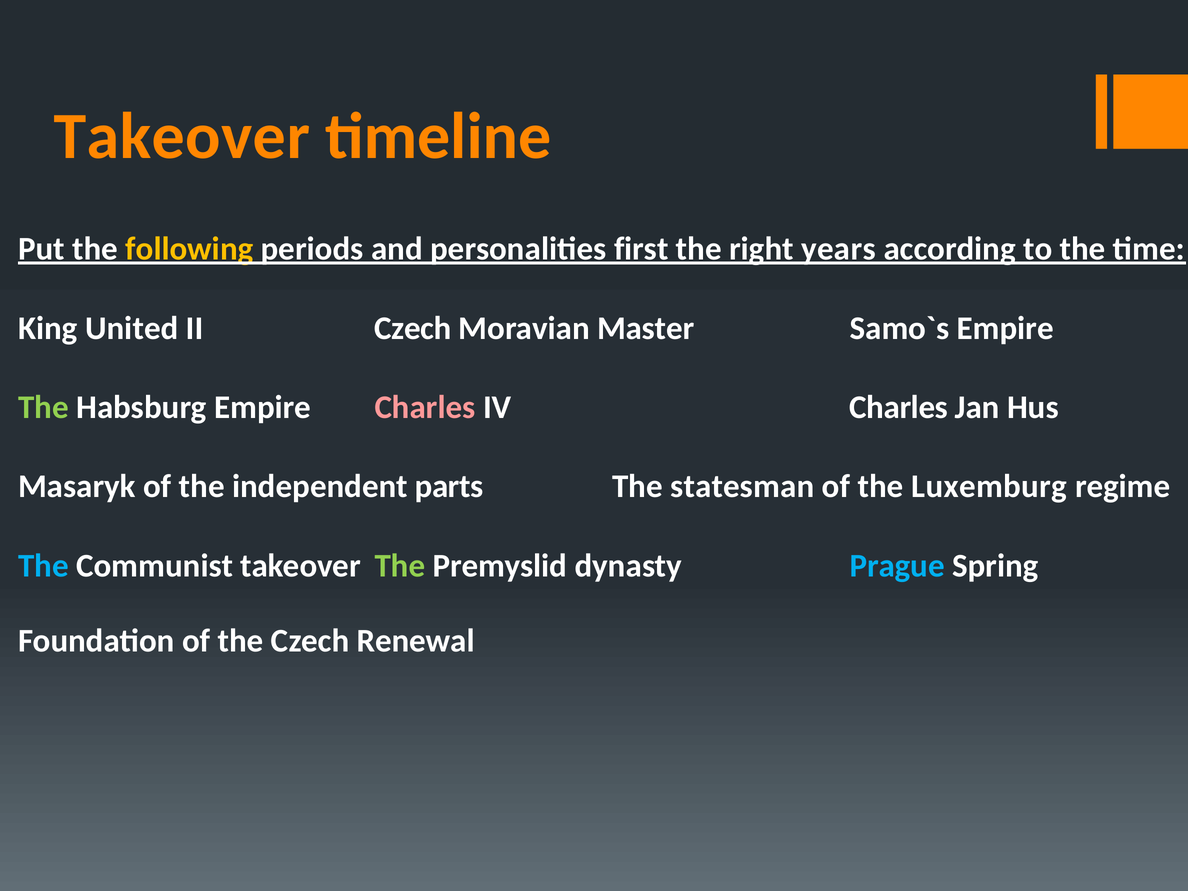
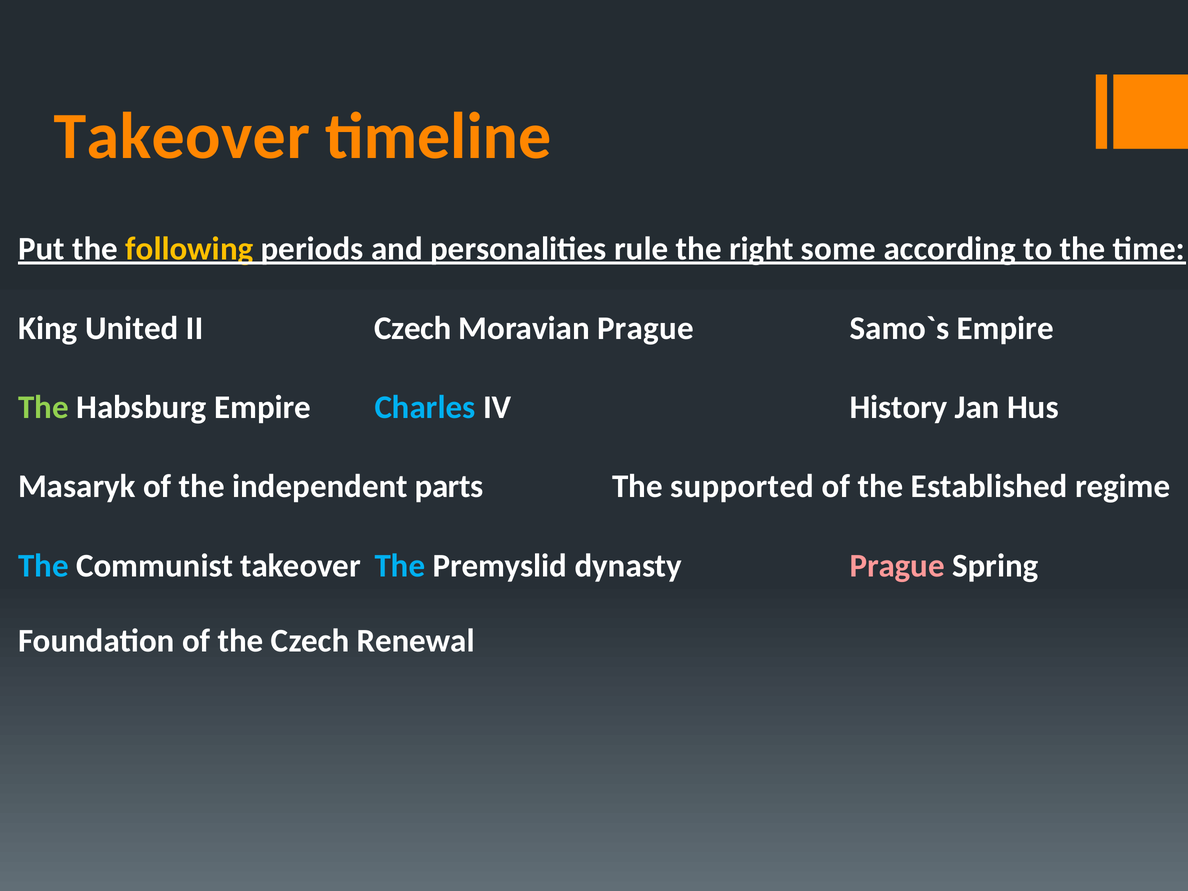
first: first -> rule (641, 249)
years: years -> some (838, 249)
Moravian Master: Master -> Prague (646, 328)
Charles colour: pink -> light blue (425, 407)
IV Charles: Charles -> History (899, 407)
statesman: statesman -> supported (742, 487)
Luxemburg: Luxemburg -> Established (989, 487)
The colour: light green -> light blue (400, 566)
Prague colour: light blue -> pink (897, 566)
